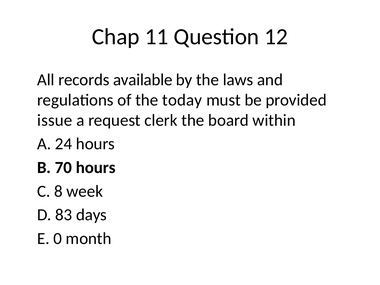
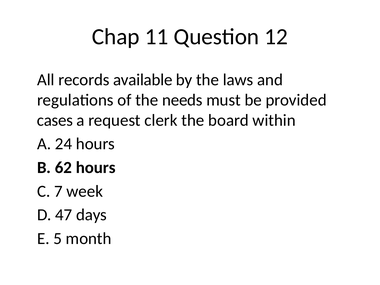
today: today -> needs (182, 100)
issue: issue -> cases (55, 120)
70: 70 -> 62 (63, 168)
8: 8 -> 7 (58, 191)
83: 83 -> 47 (64, 215)
0: 0 -> 5 (58, 239)
